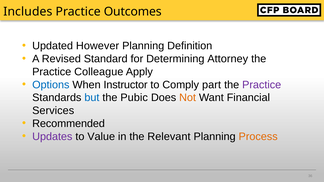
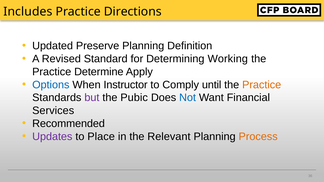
Outcomes: Outcomes -> Directions (133, 12)
However: However -> Preserve (98, 46)
Attorney: Attorney -> Working (228, 59)
Colleague: Colleague -> Determine (99, 72)
part: part -> until (212, 85)
Practice colour: purple -> orange (262, 85)
but colour: blue -> purple (92, 98)
Not colour: orange -> blue (188, 98)
Value: Value -> Place (101, 137)
